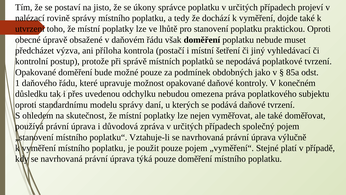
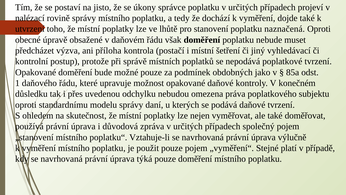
praktickou: praktickou -> naznačená (285, 29)
